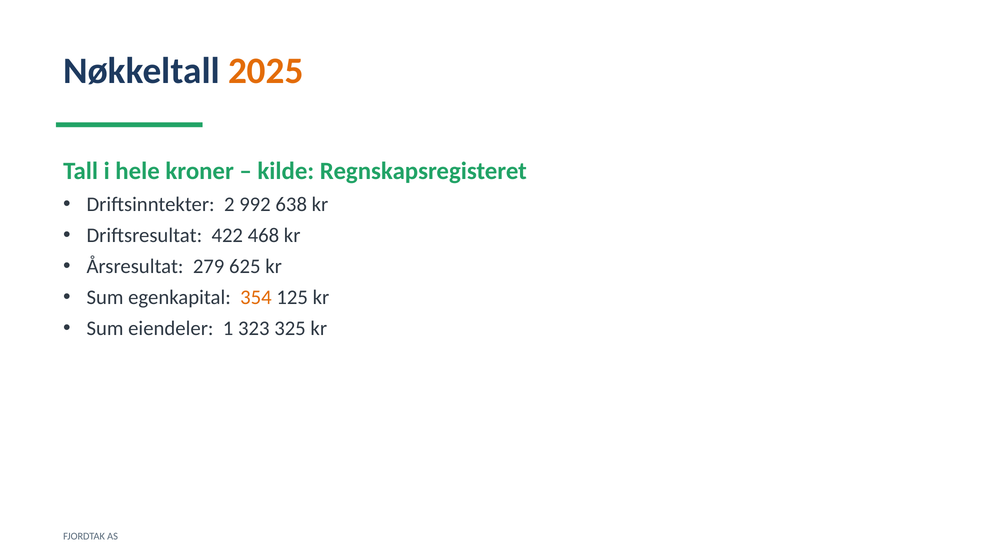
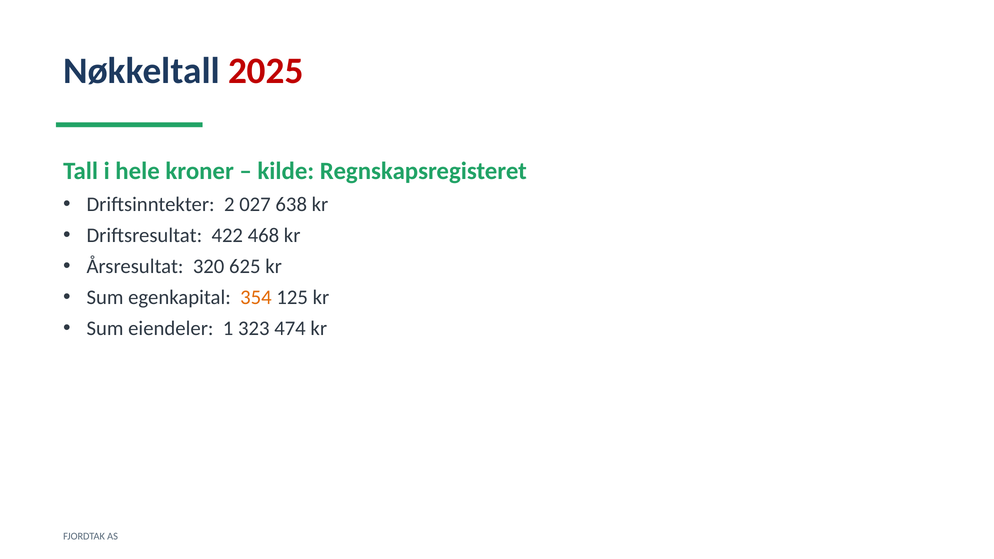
2025 colour: orange -> red (266, 71)
992: 992 -> 027 (255, 204)
279: 279 -> 320 (209, 267)
325: 325 -> 474 (290, 329)
